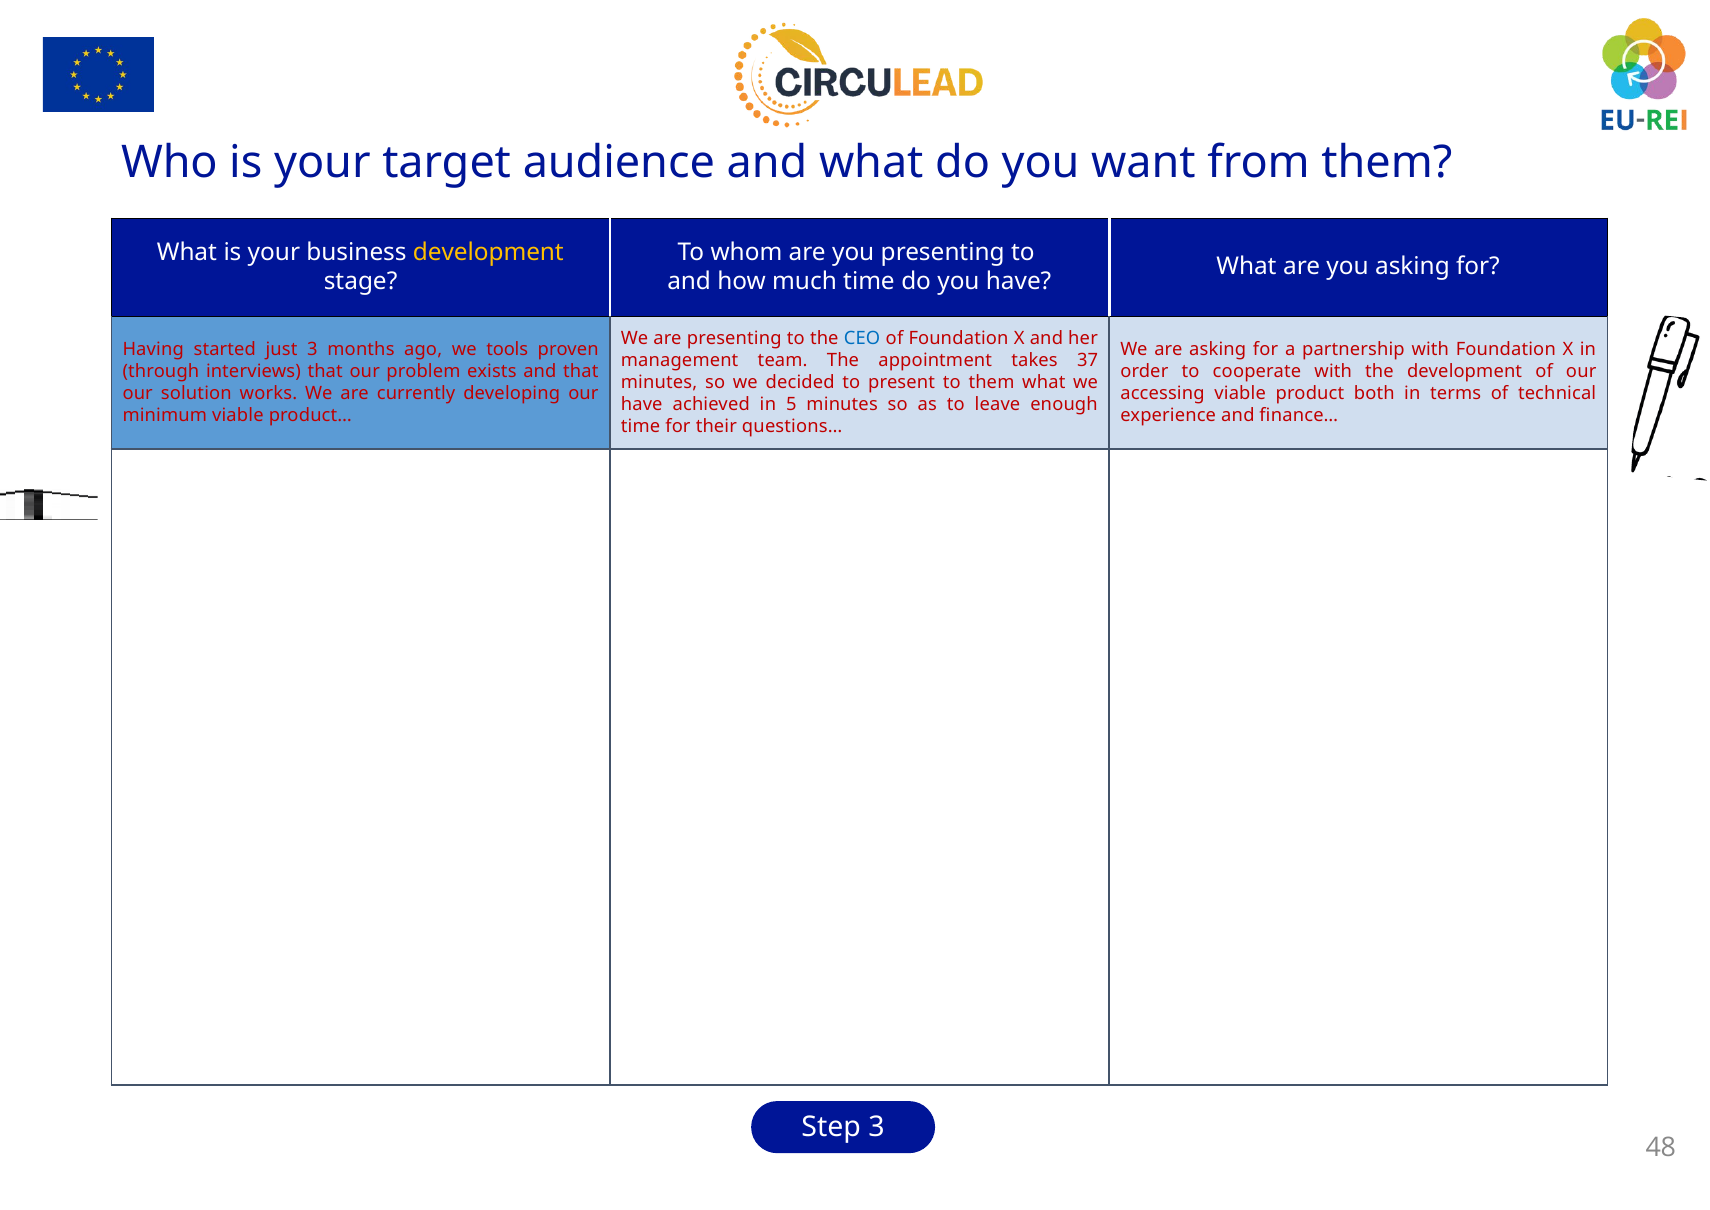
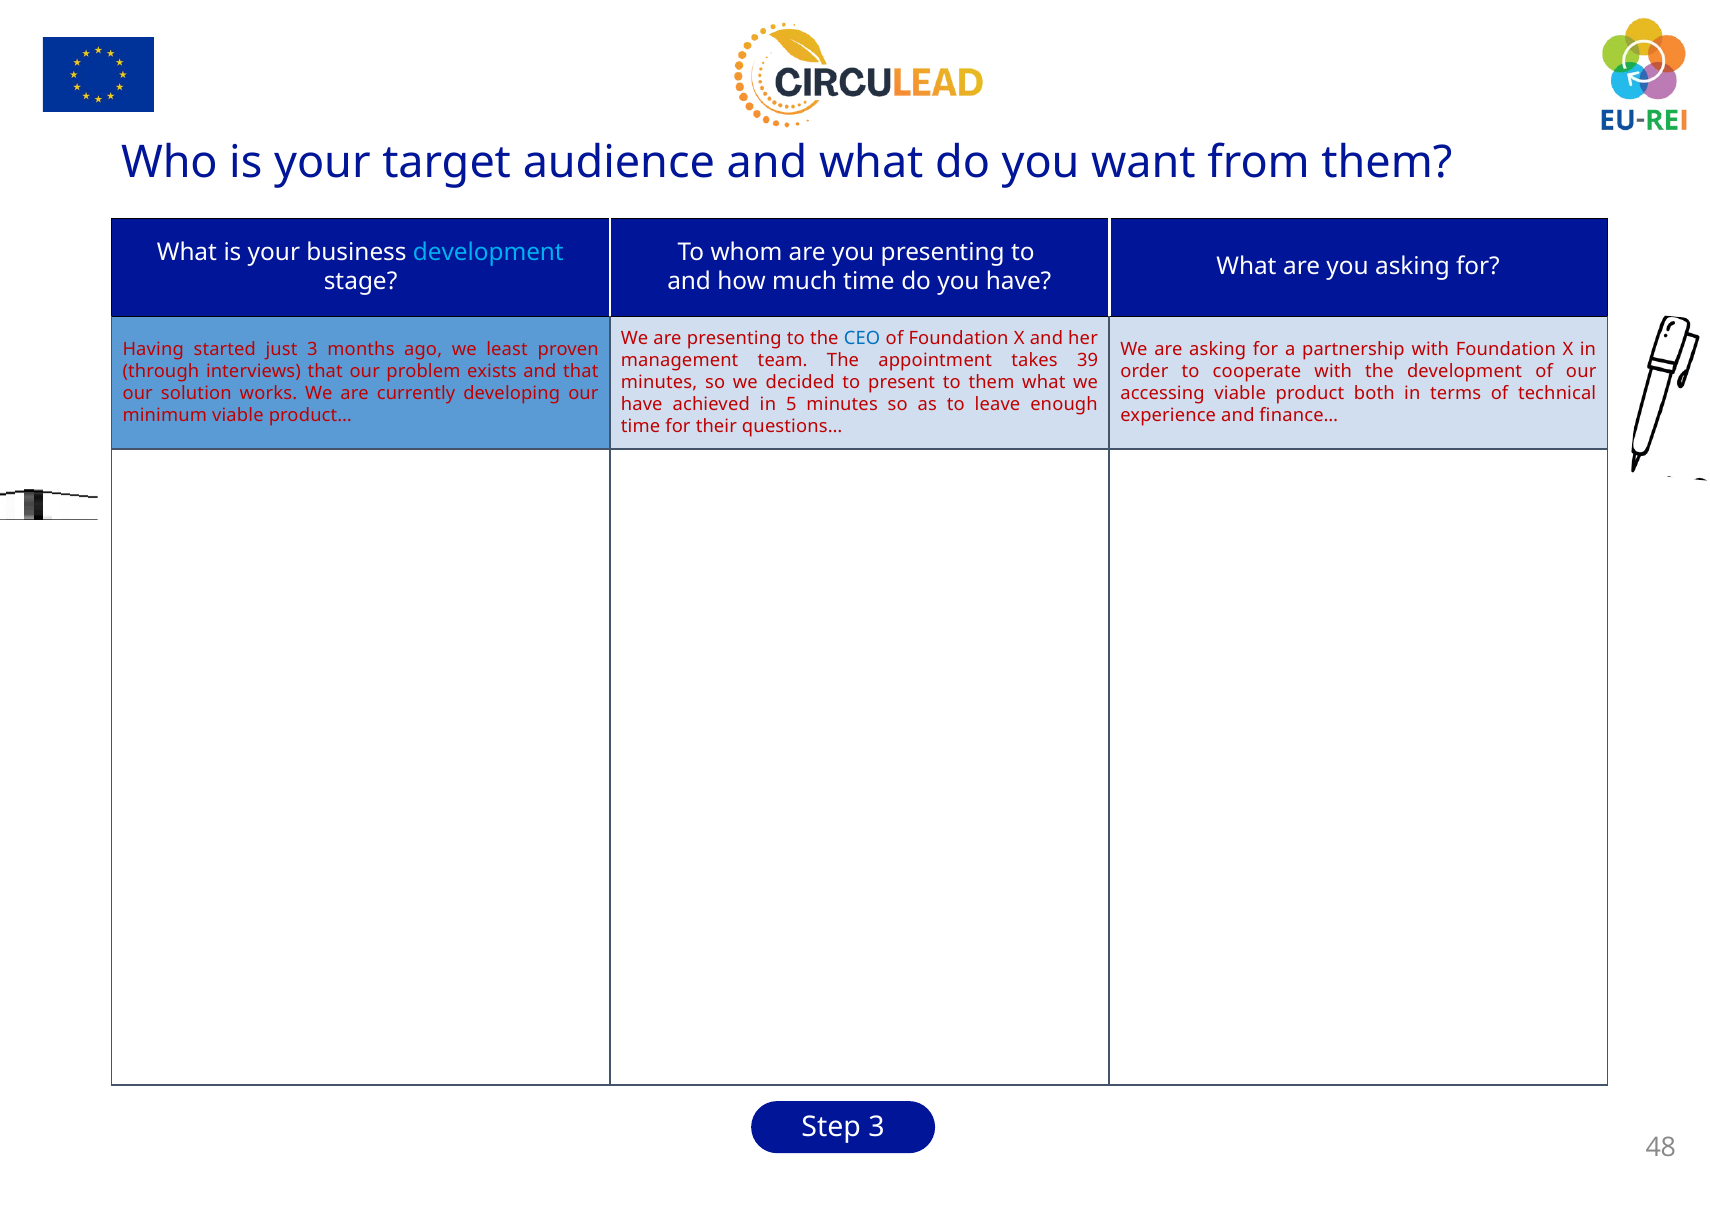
development colour: yellow -> light blue (488, 252)
tools: tools -> least (507, 349)
37: 37 -> 39 (1088, 360)
